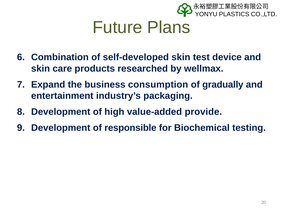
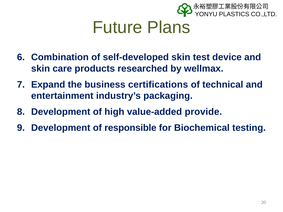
consumption: consumption -> certifications (158, 85)
gradually: gradually -> technical (223, 85)
